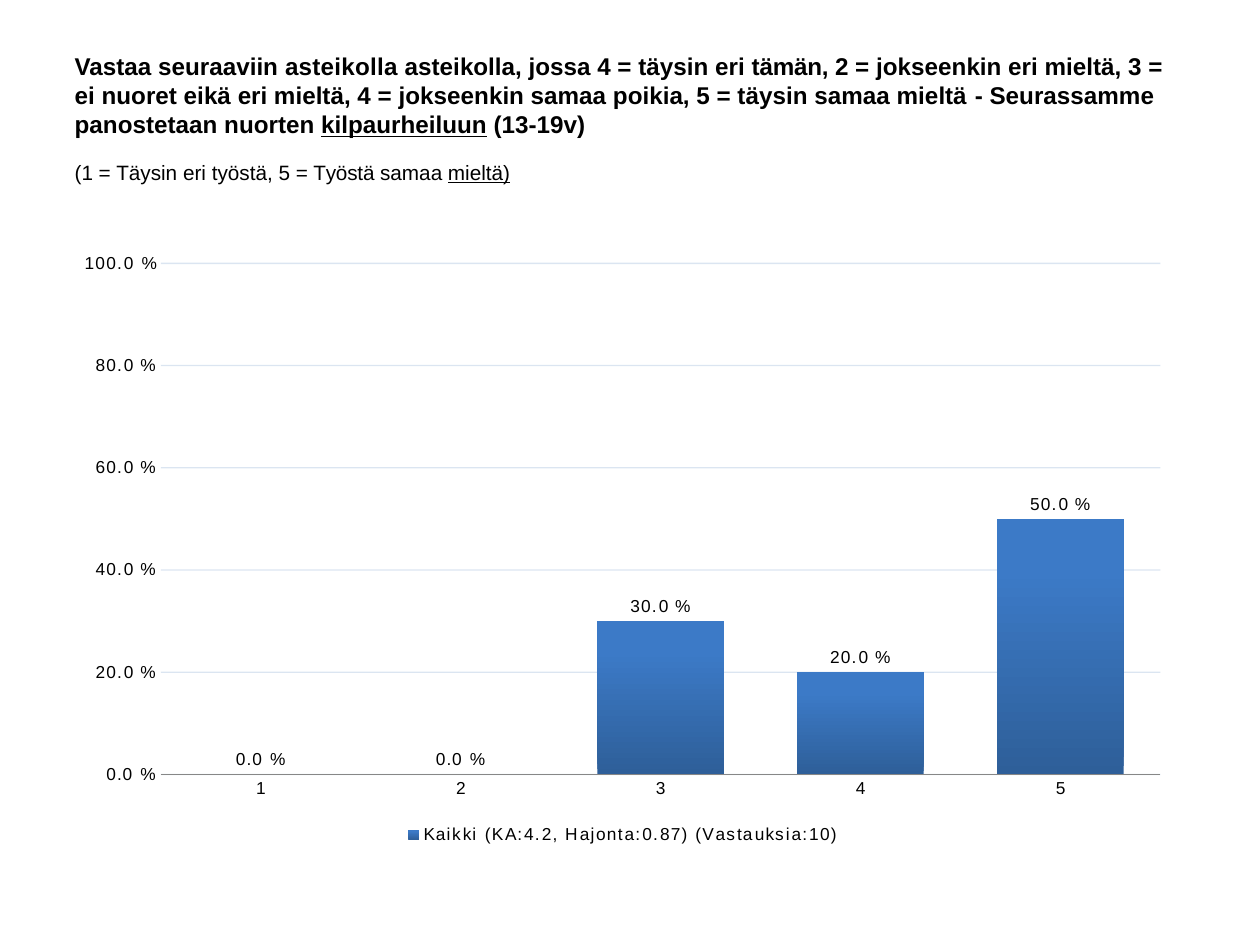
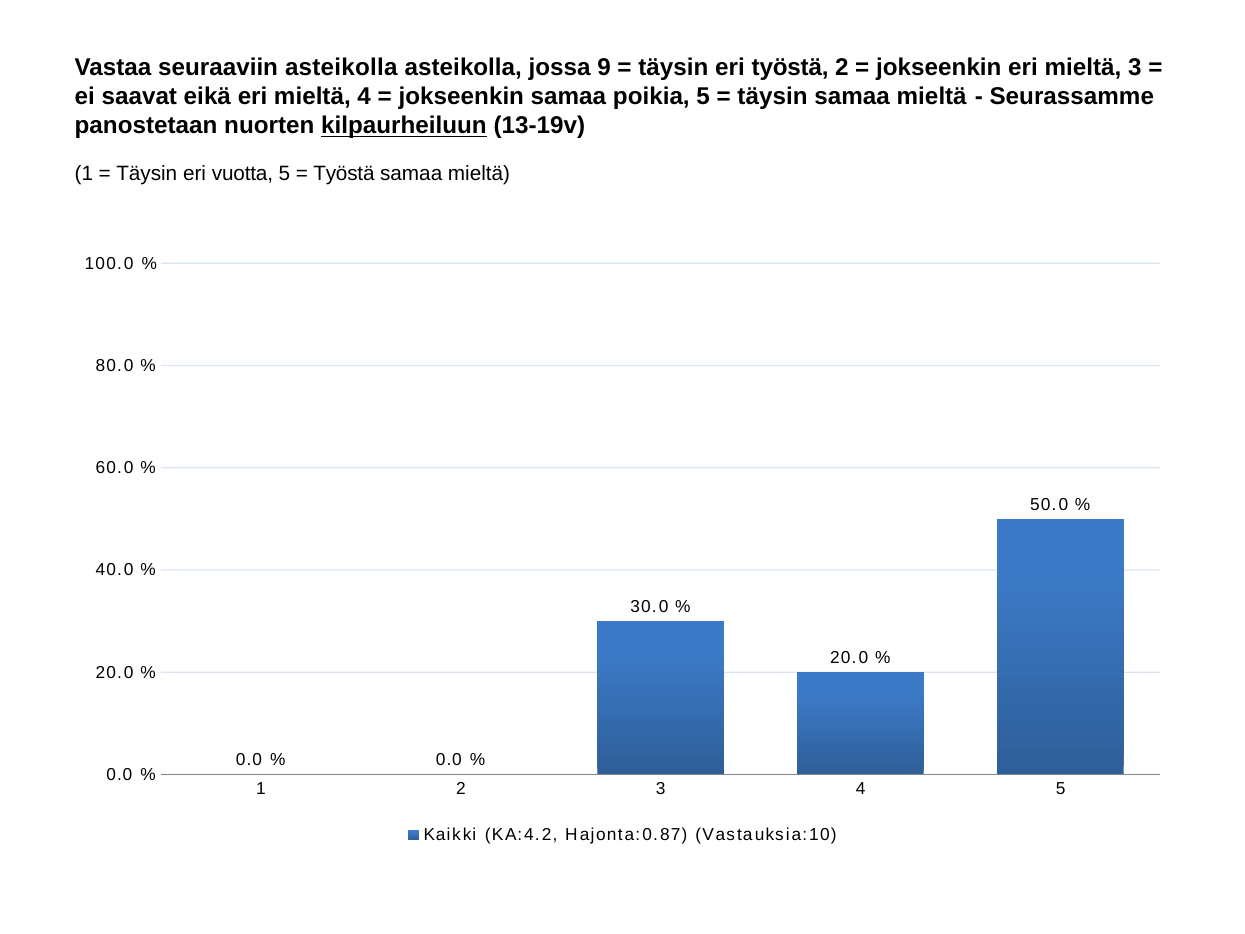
jossa 4: 4 -> 9 (604, 68)
eri tämän: tämän -> työstä (790, 68)
nuoret: nuoret -> saavat (139, 97)
eri työstä: työstä -> vuotta (242, 173)
mieltä underline: present -> none (479, 173)
